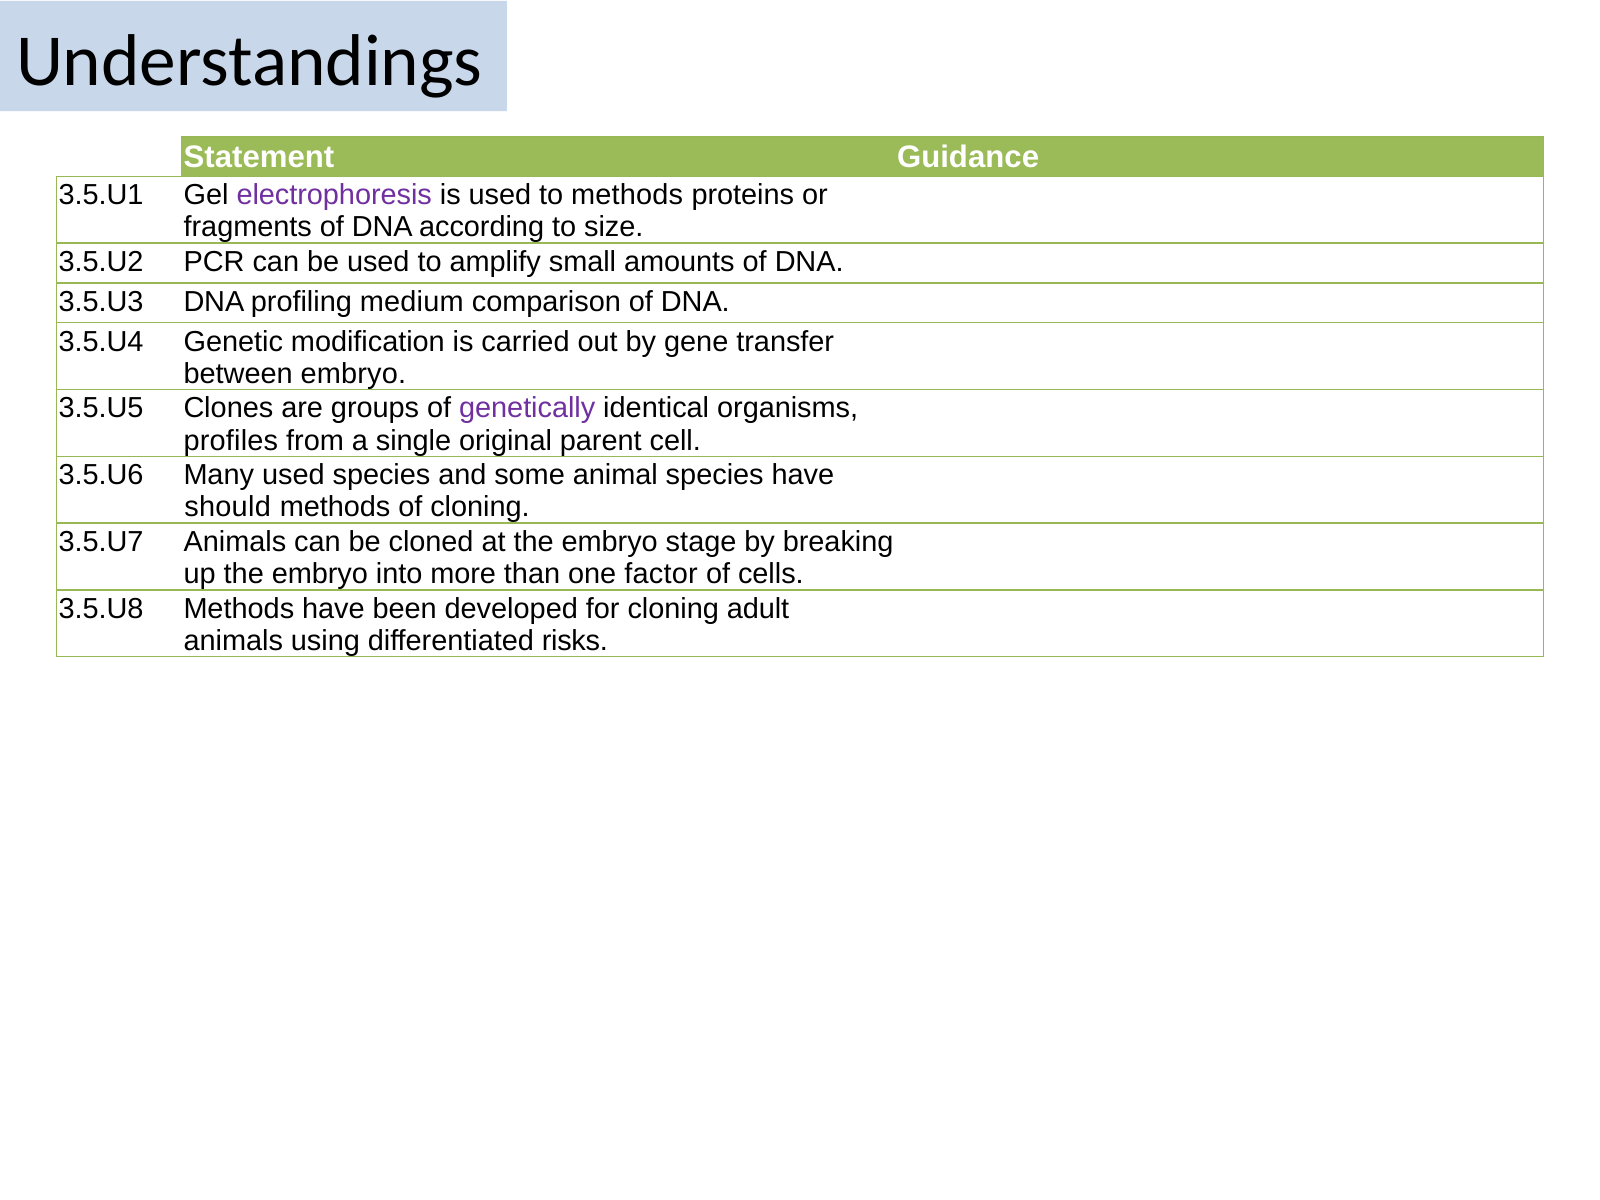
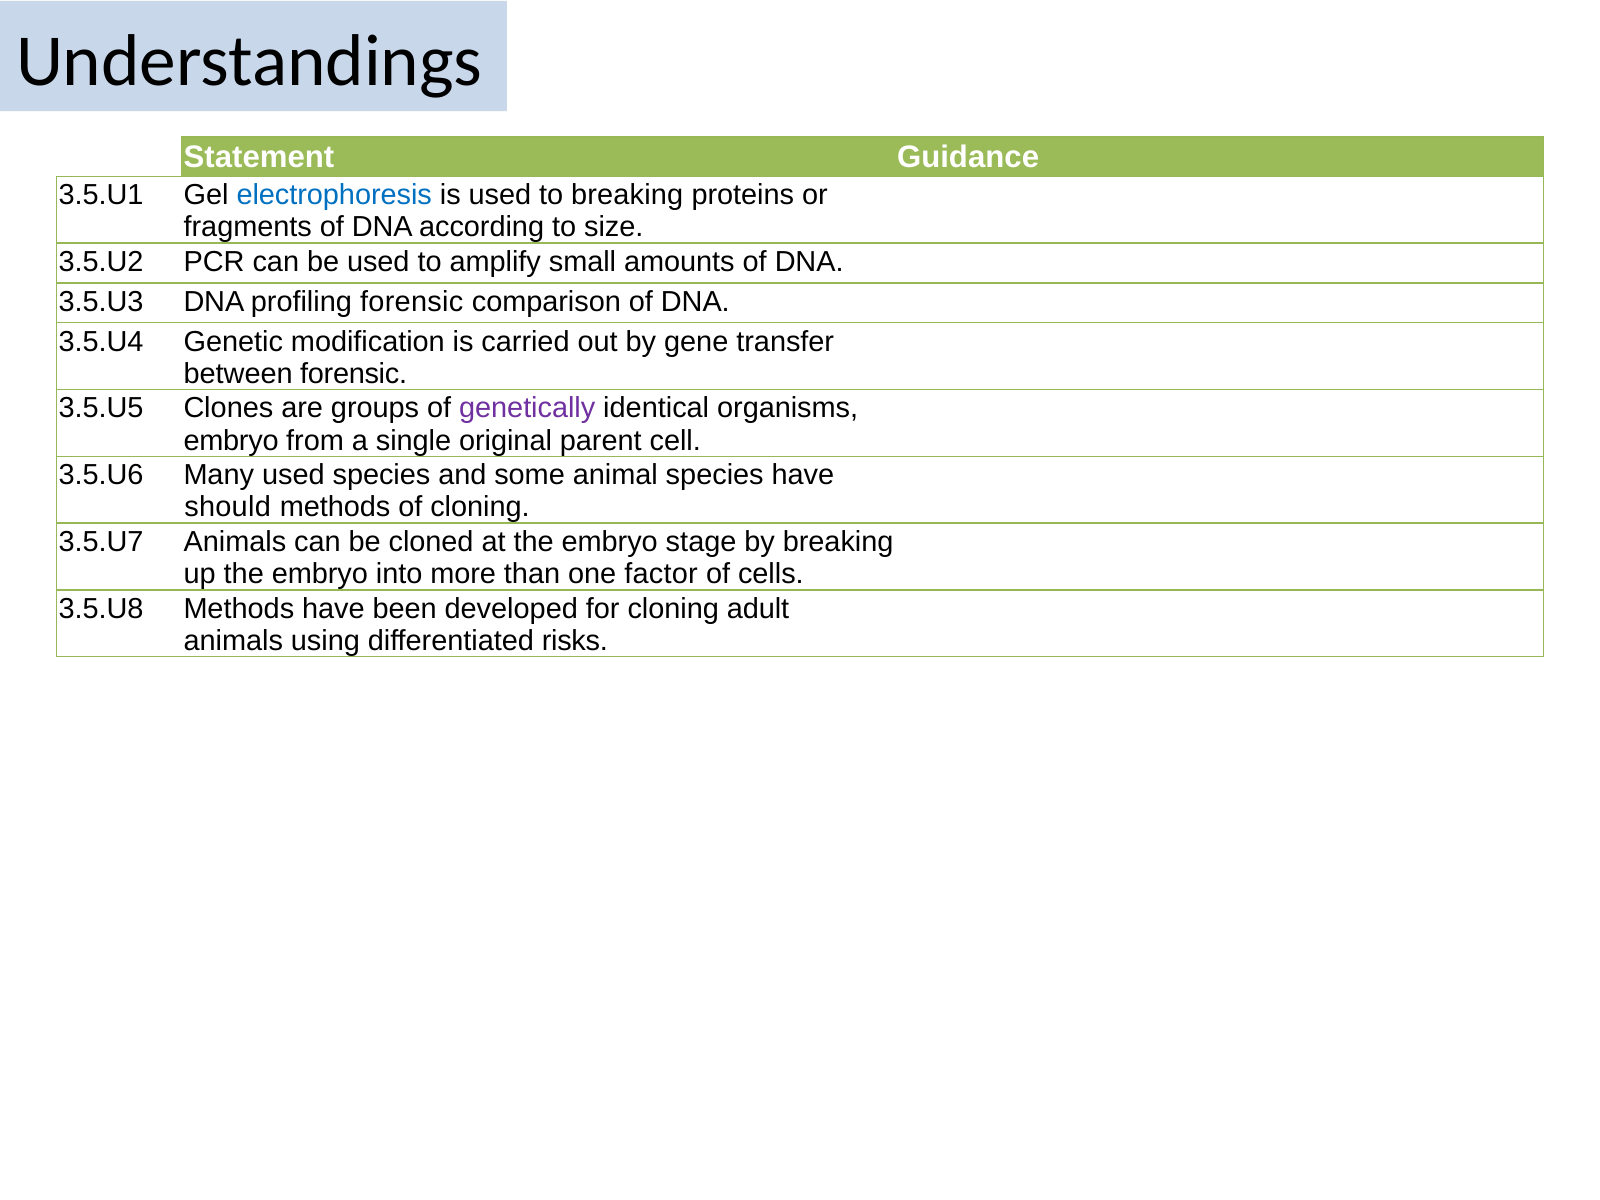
electrophoresis colour: purple -> blue (334, 195)
to methods: methods -> breaking (627, 195)
profiling medium: medium -> forensic (412, 302)
between embryo: embryo -> forensic (354, 374)
profiles: profiles -> embryo (231, 441)
